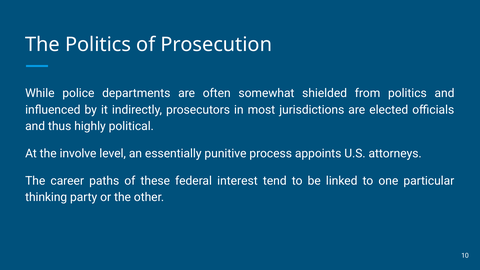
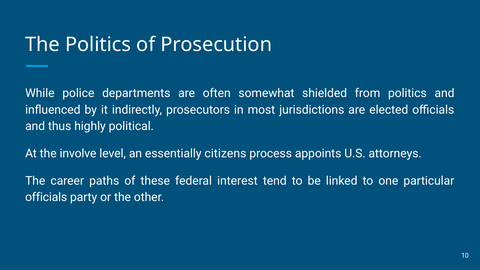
punitive: punitive -> citizens (225, 154)
thinking: thinking -> officials (46, 197)
